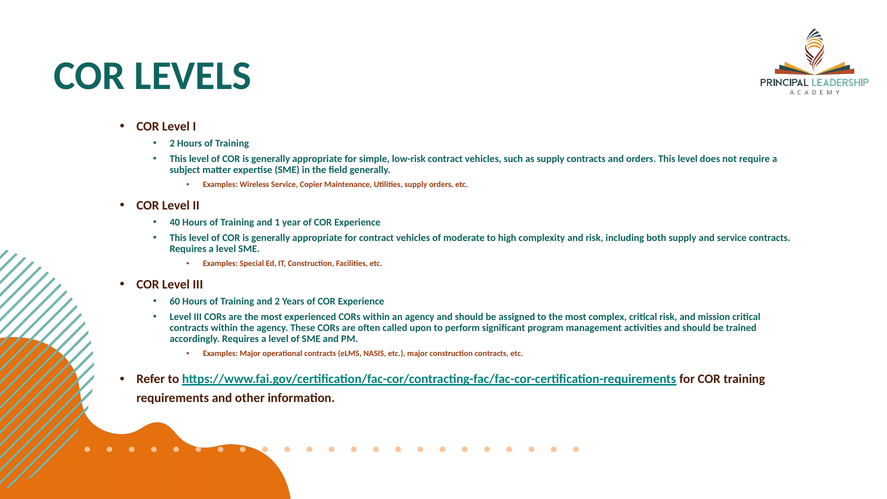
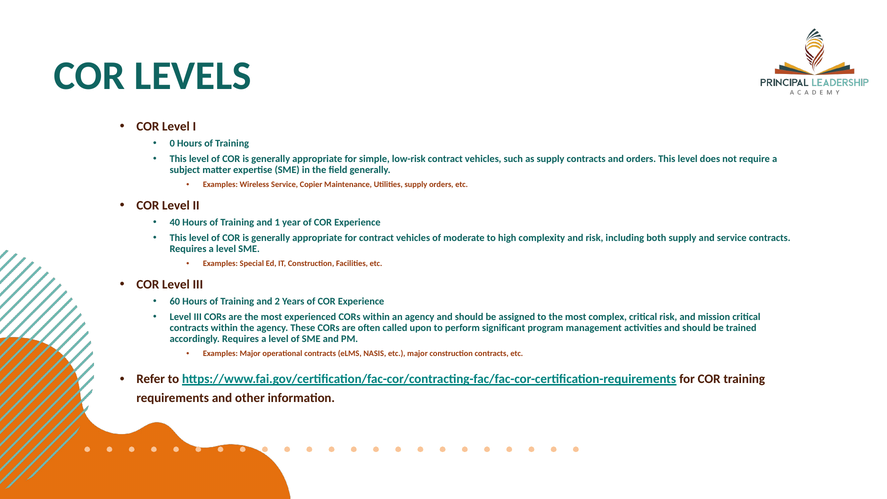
2: 2 -> 0 (172, 143)
